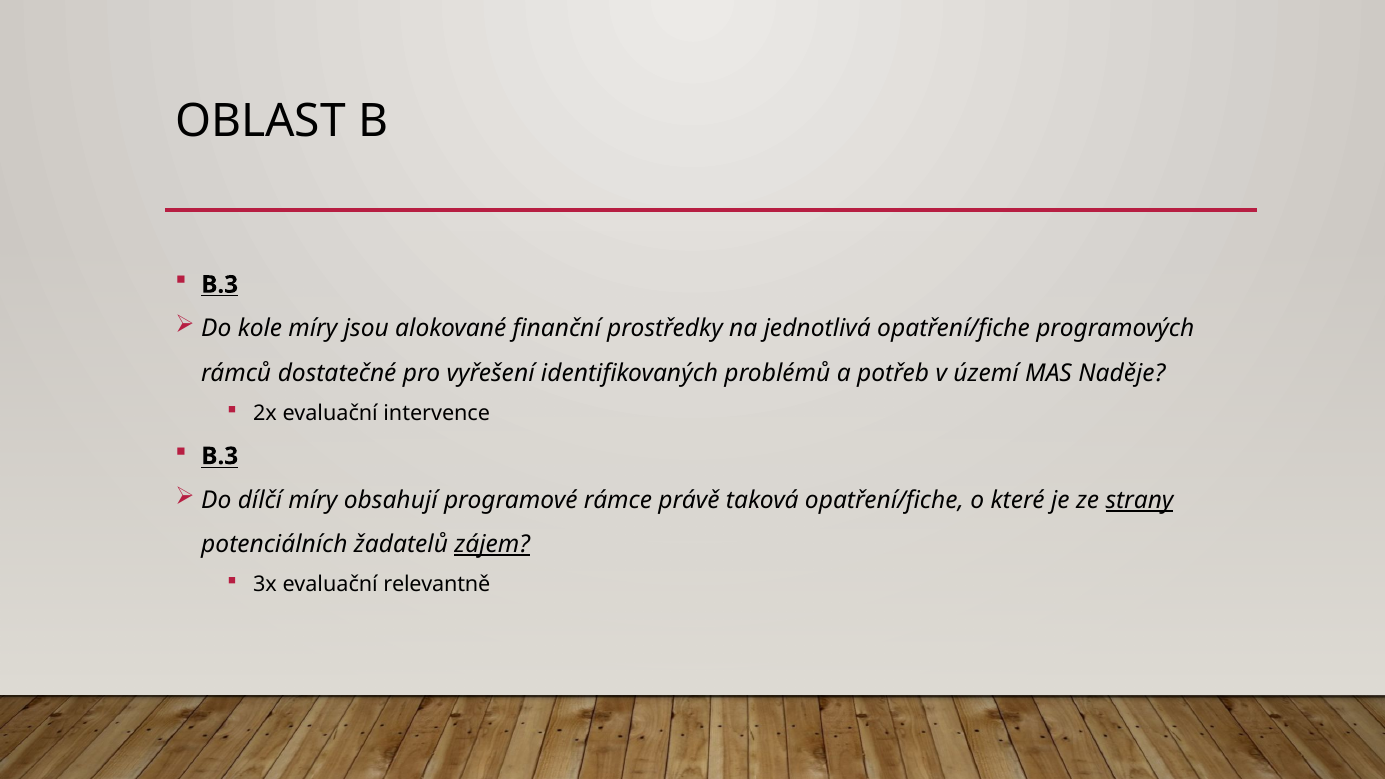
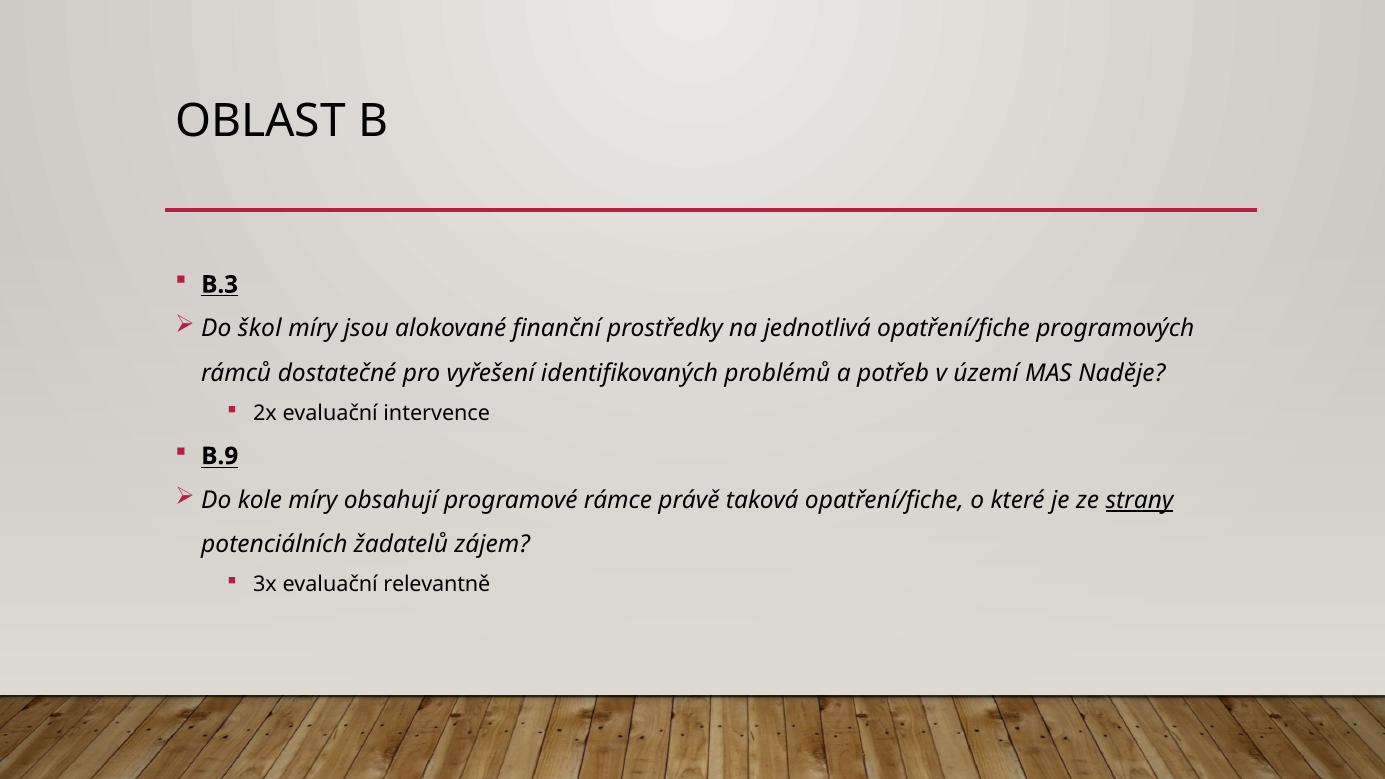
kole: kole -> škol (260, 329)
B.3: B.3 -> B.9 (220, 456)
dílčí: dílčí -> kole (260, 500)
zájem underline: present -> none (492, 544)
